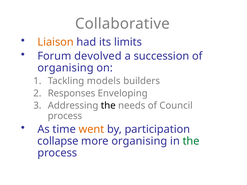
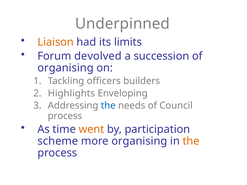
Collaborative: Collaborative -> Underpinned (122, 24)
models: models -> officers (104, 81)
Responses: Responses -> Highlights (71, 93)
the colour: black -> blue (108, 106)
collapse: collapse -> scheme (58, 141)
the colour: green -> orange (191, 141)
